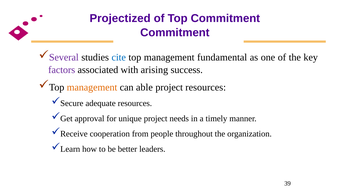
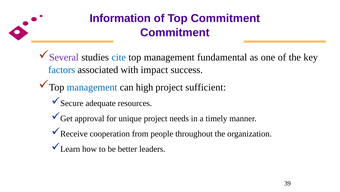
Projectized: Projectized -> Information (120, 18)
factors colour: purple -> blue (62, 70)
arising: arising -> impact (154, 70)
management colour: orange -> blue (92, 87)
able: able -> high (145, 87)
project resources: resources -> sufficient (206, 87)
